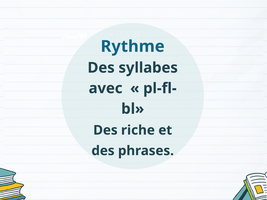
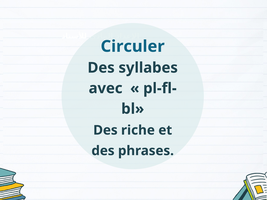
Rythme: Rythme -> Circuler (133, 46)
